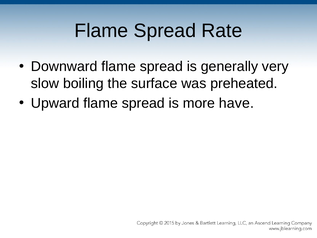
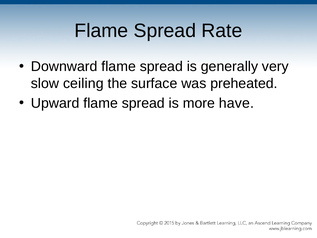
boiling: boiling -> ceiling (83, 83)
